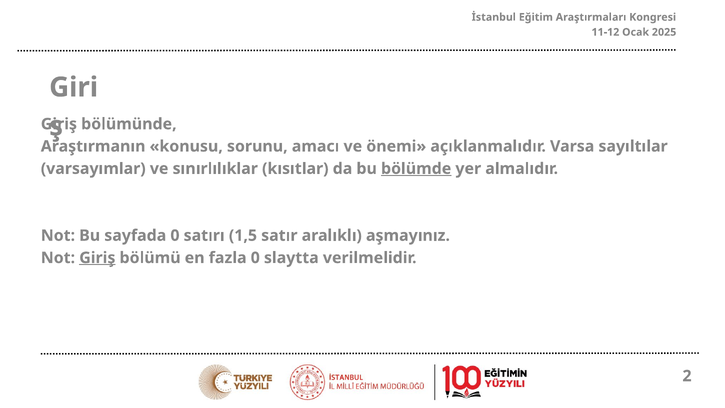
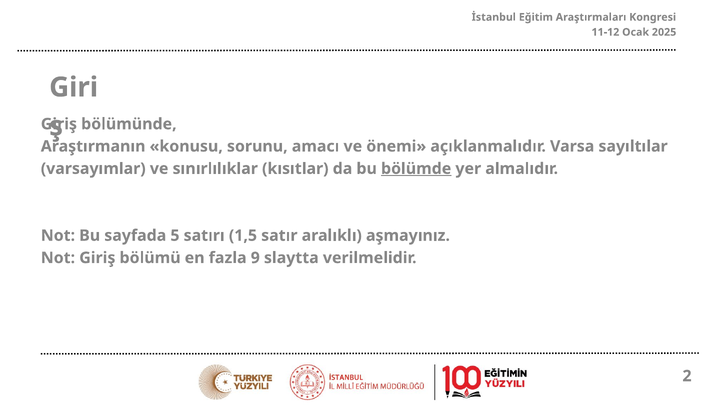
sayfada 0: 0 -> 5 (175, 235)
Giriş underline: present -> none (97, 258)
fazla 0: 0 -> 9 (255, 258)
